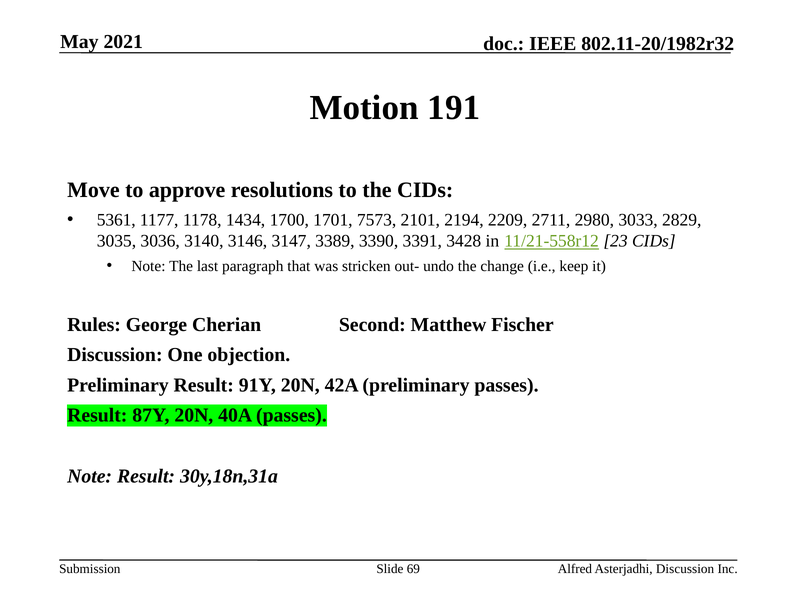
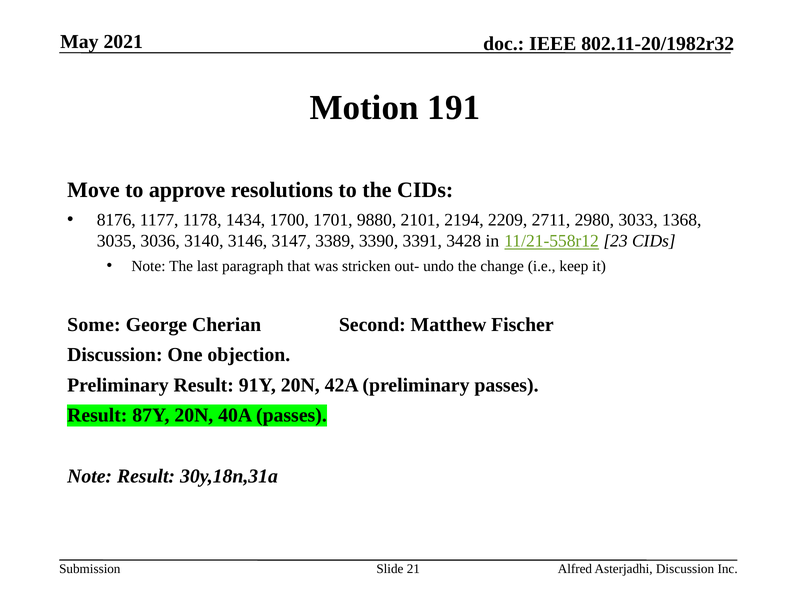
5361: 5361 -> 8176 (116, 220)
7573: 7573 -> 9880 (377, 220)
2829: 2829 -> 1368 (682, 220)
Rules: Rules -> Some (94, 324)
69: 69 -> 21 (413, 568)
